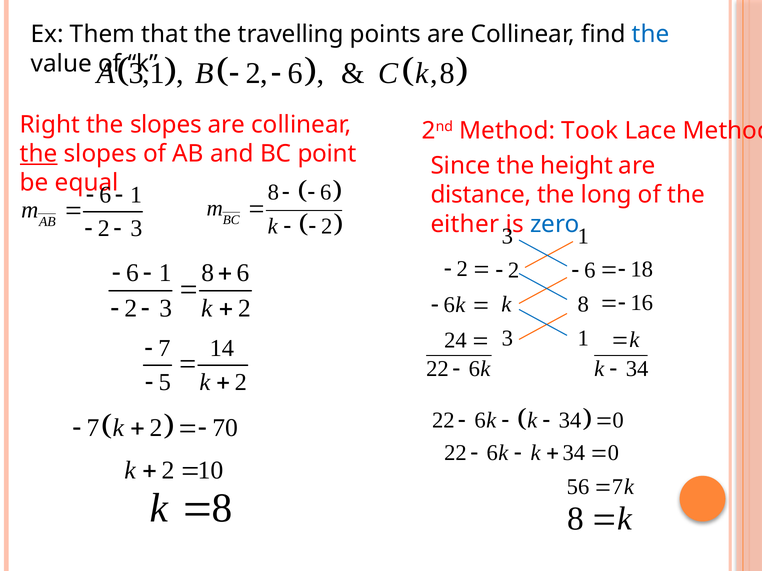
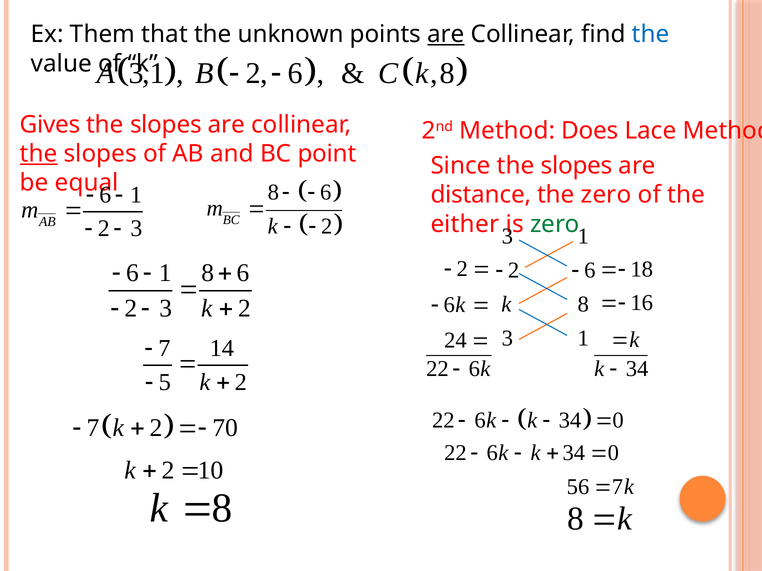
travelling: travelling -> unknown (291, 34)
are underline: none -> present (446, 34)
Right: Right -> Gives (50, 125)
Took: Took -> Does (590, 131)
Since the height: height -> slopes (577, 166)
the long: long -> zero (606, 195)
zero colour: blue -> green (555, 224)
